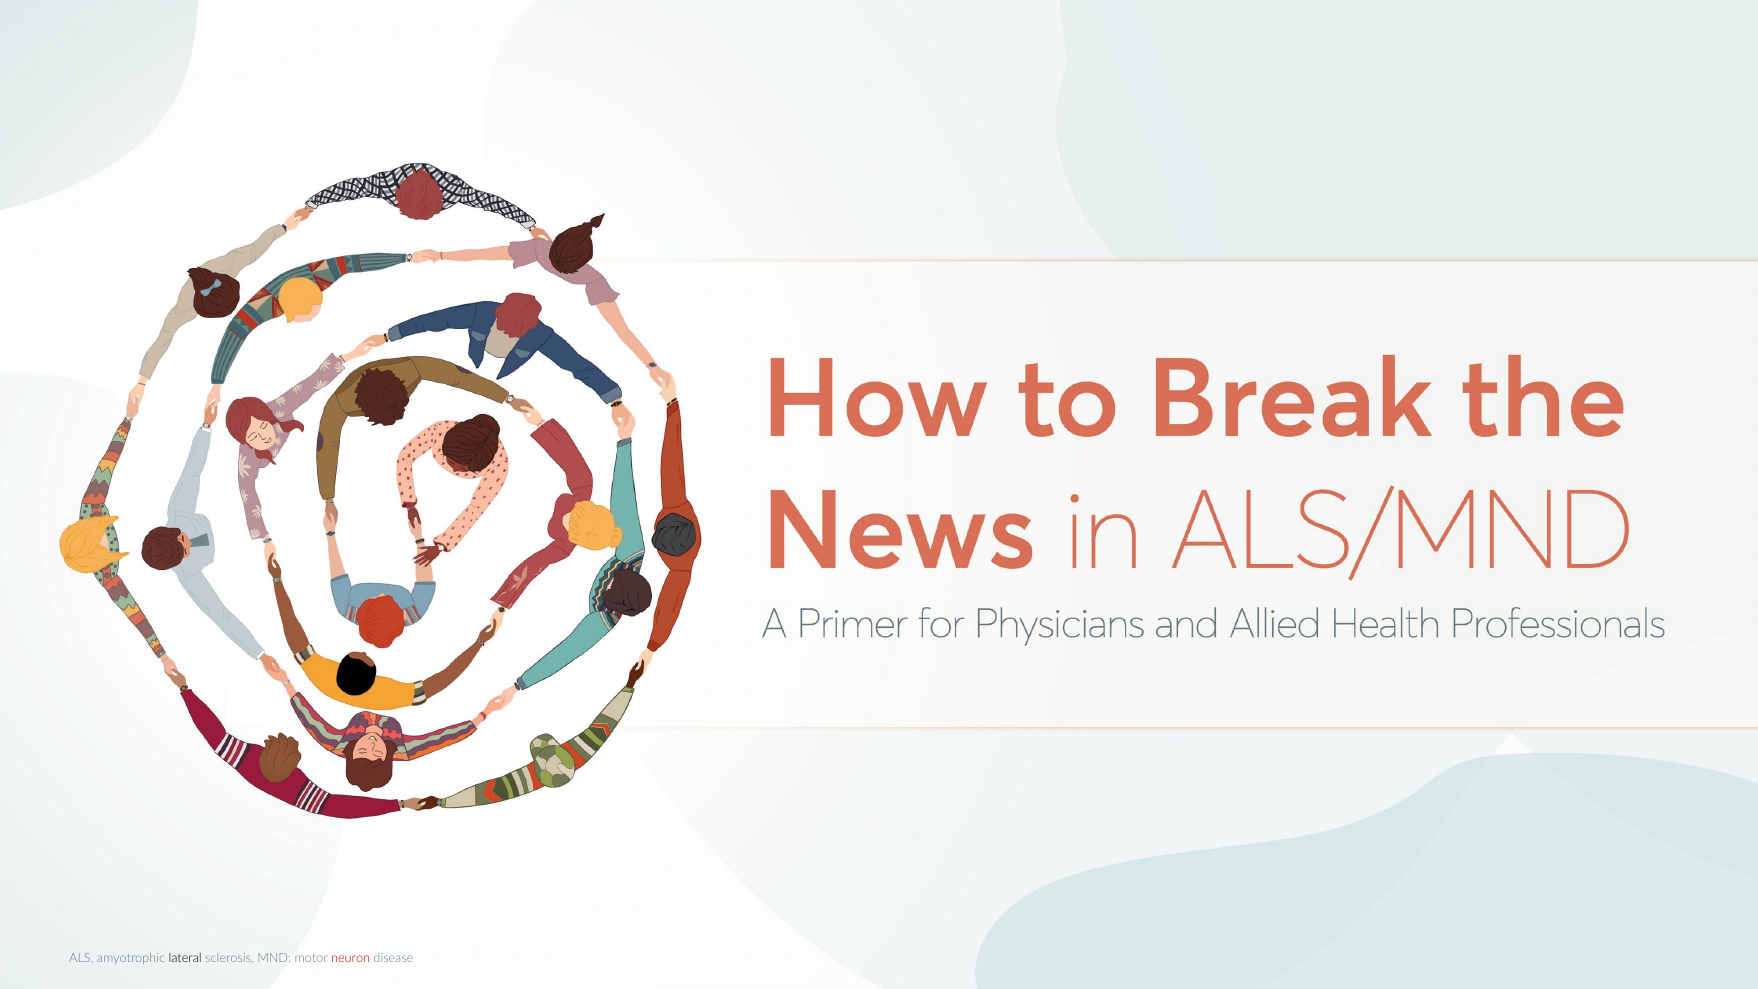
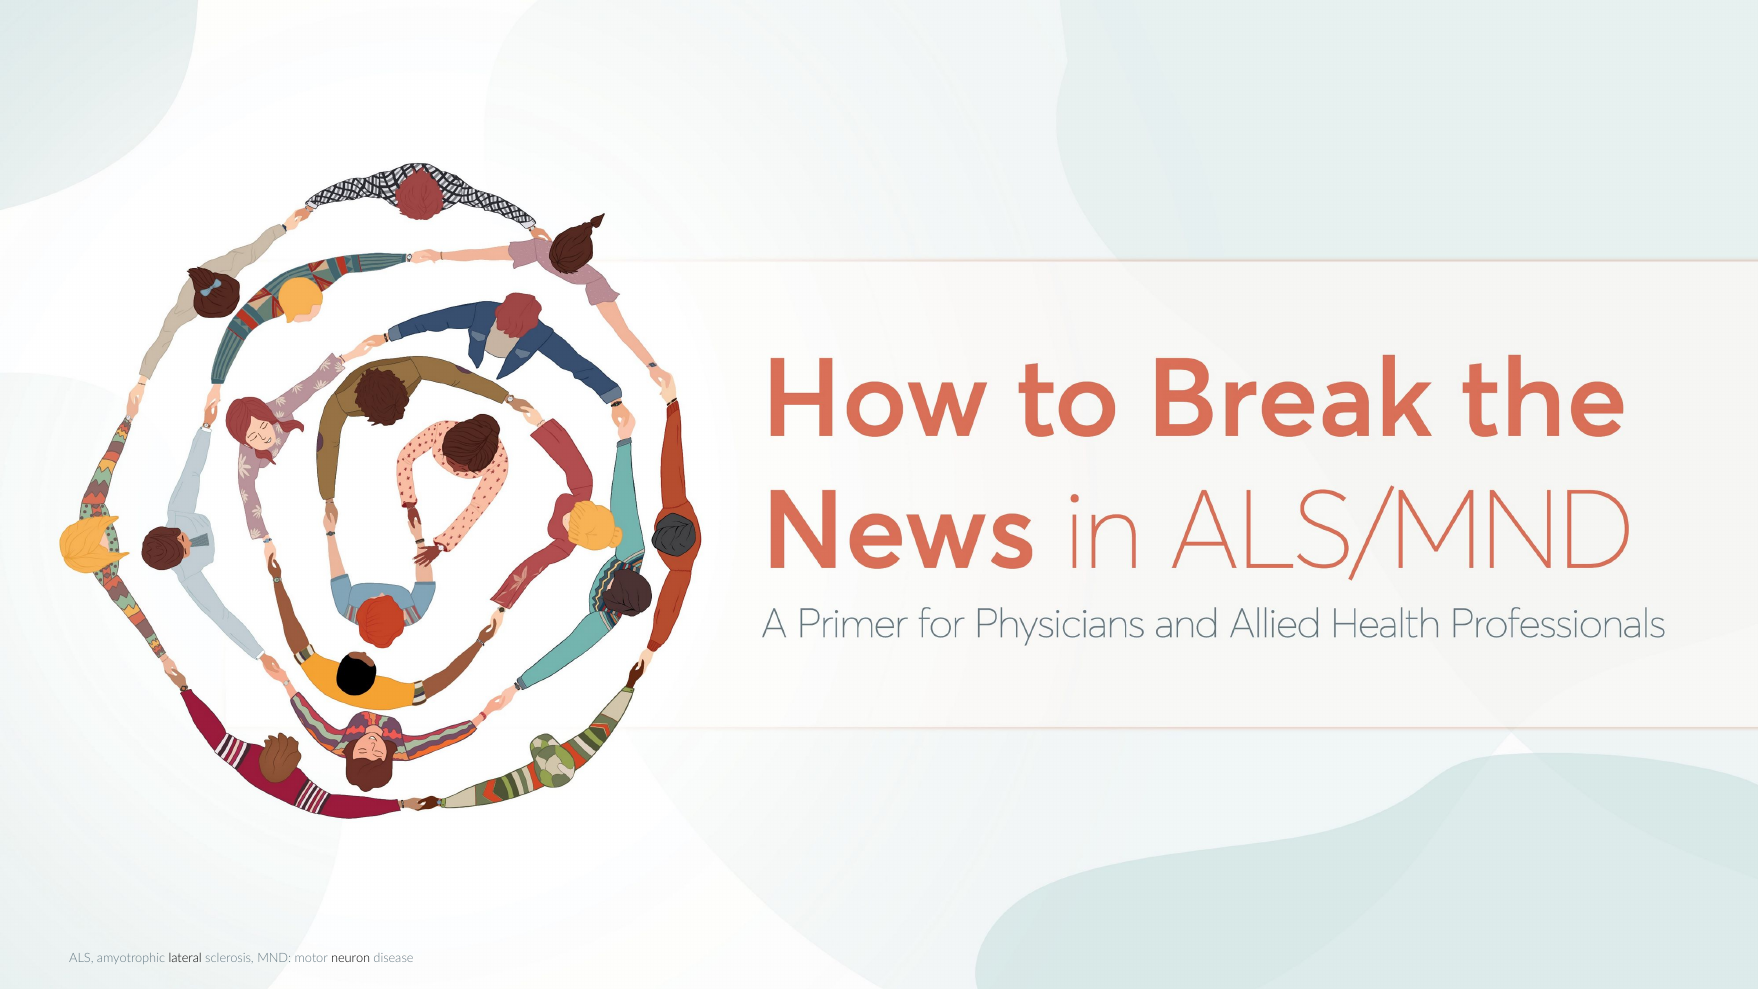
neuron colour: red -> black (351, 958)
